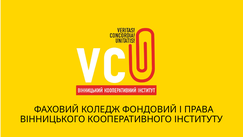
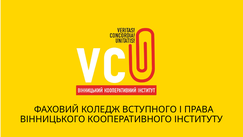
ФОНДОВИЙ: ФОНДОВИЙ -> ВСТУПНОГО (150, 109)
